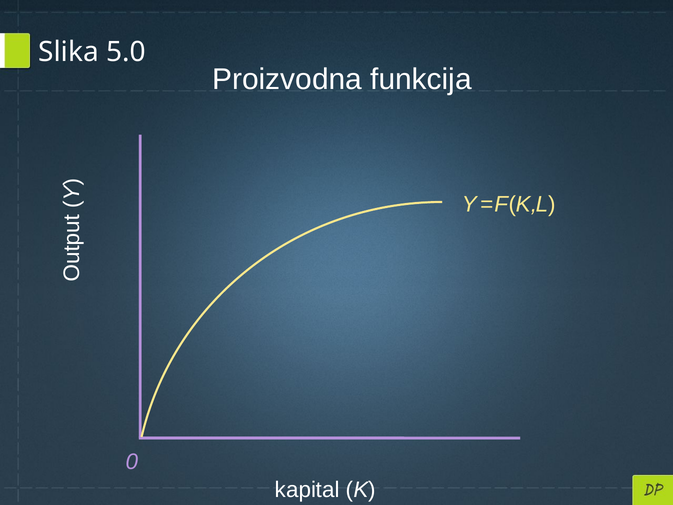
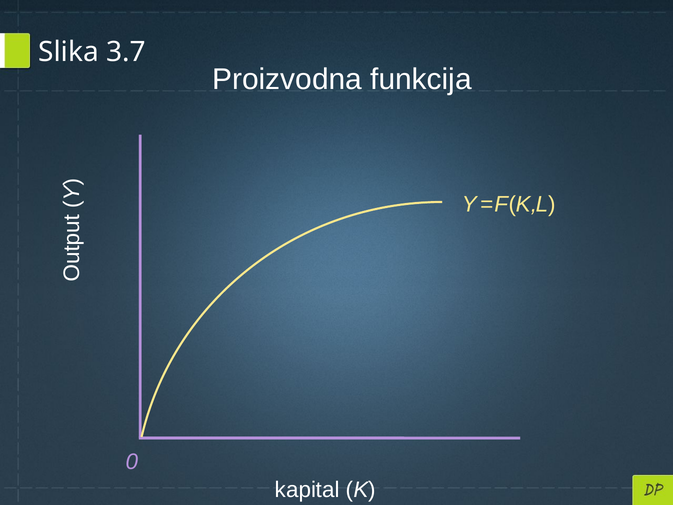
5.0: 5.0 -> 3.7 (126, 52)
